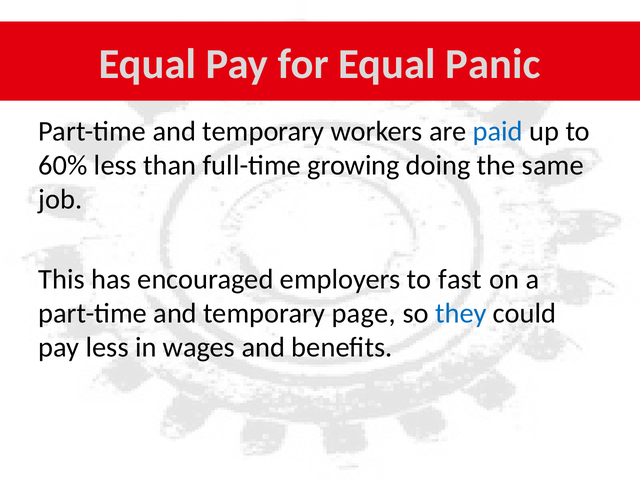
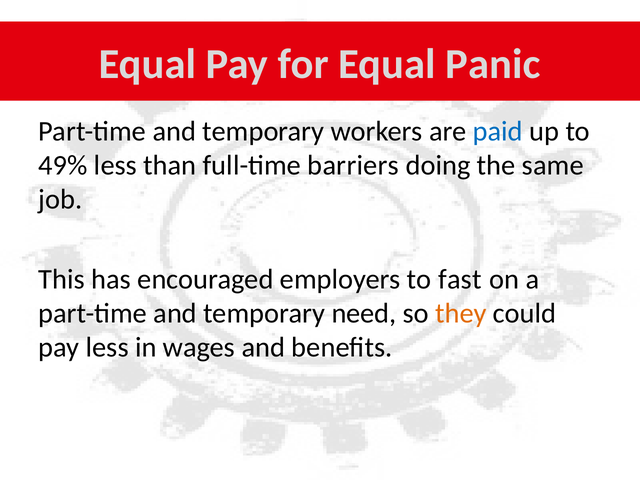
60%: 60% -> 49% (63, 165)
growing: growing -> barriers (353, 165)
page: page -> need (364, 313)
they colour: blue -> orange (461, 313)
